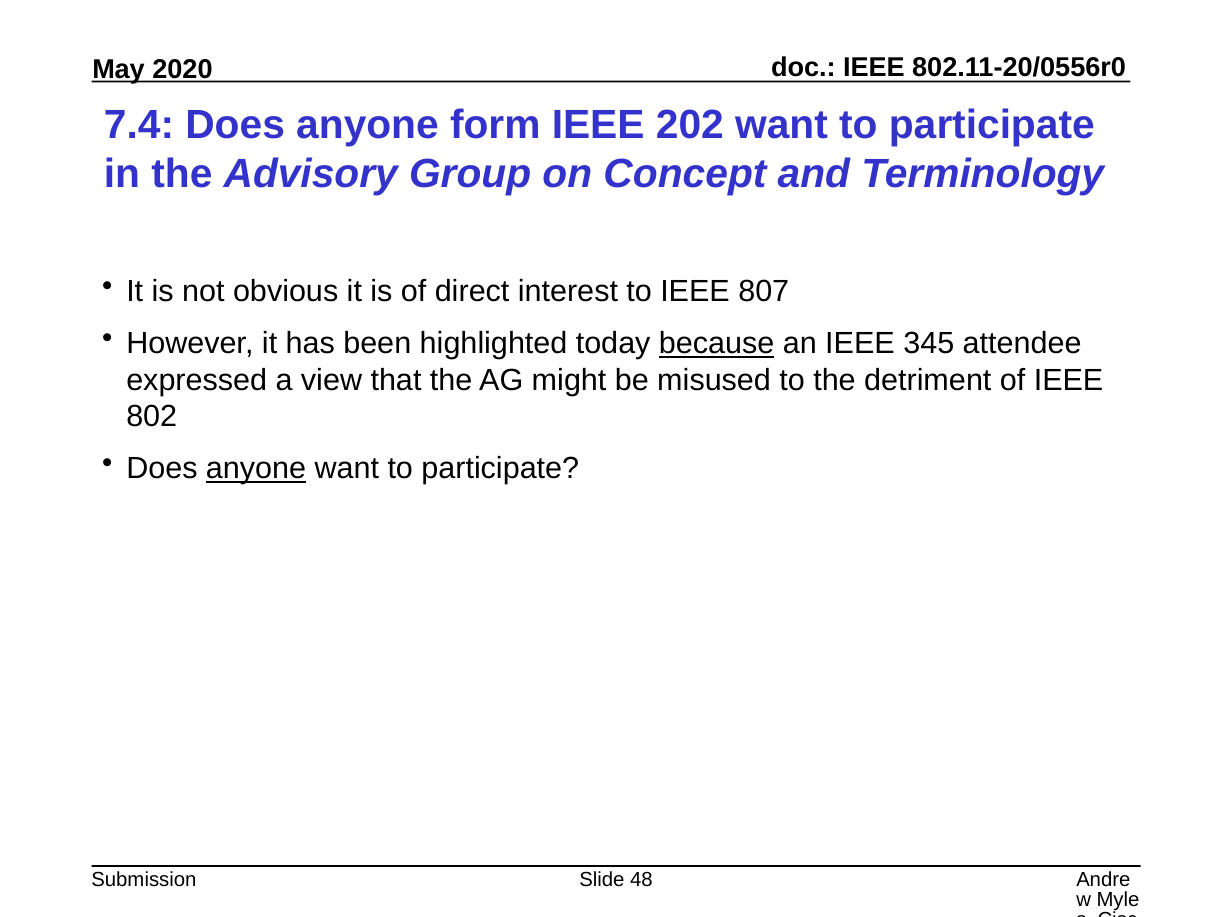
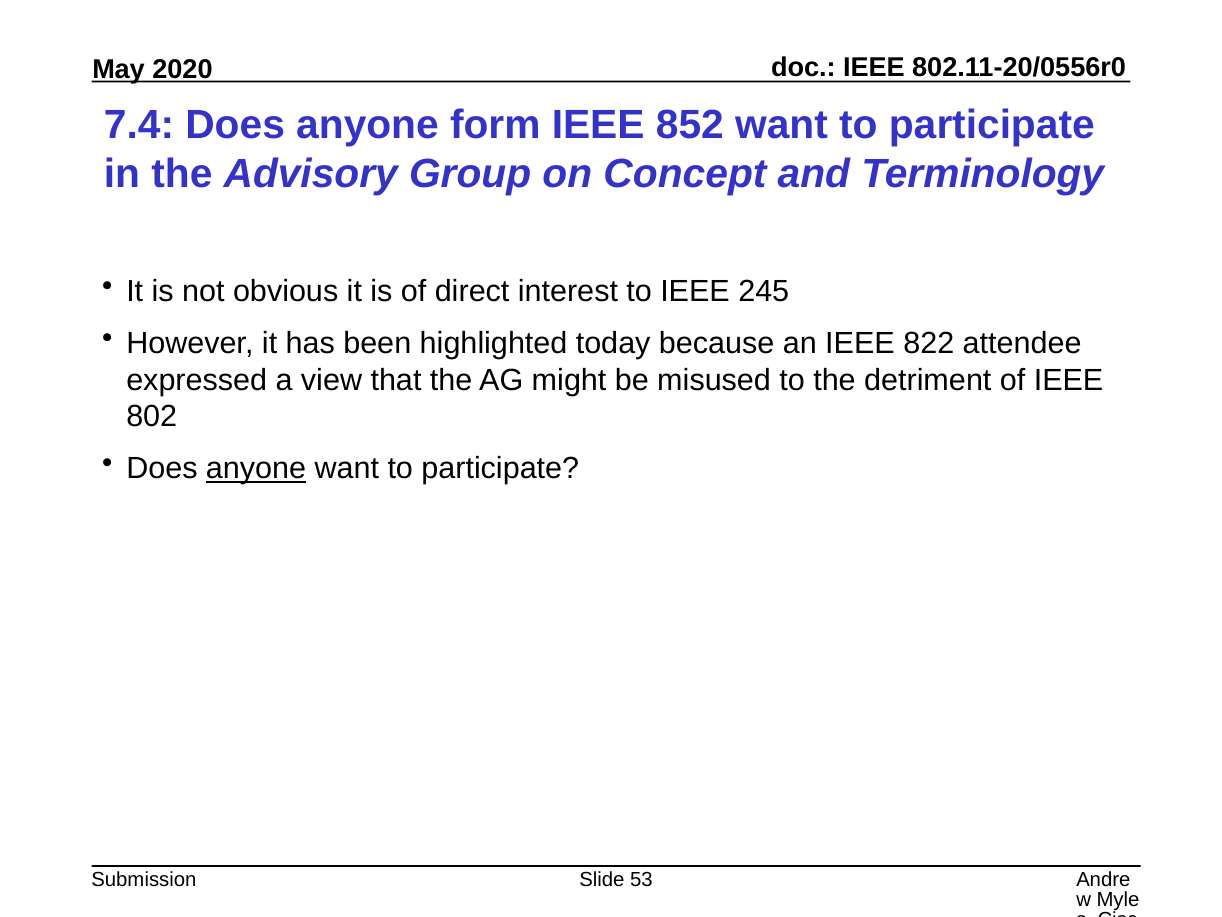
202: 202 -> 852 (690, 125)
807: 807 -> 245 (764, 291)
because underline: present -> none (717, 343)
345: 345 -> 822 (929, 343)
48: 48 -> 53 (642, 879)
